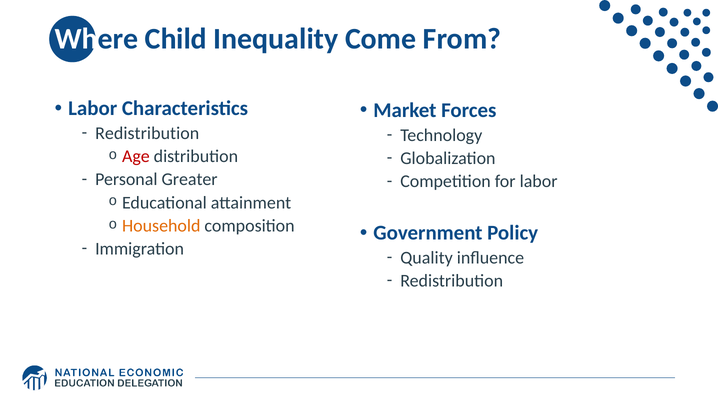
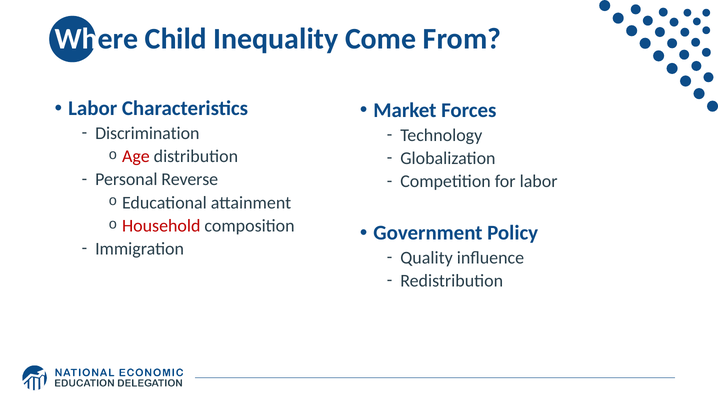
Redistribution: Redistribution -> Discrimination (147, 133)
Greater: Greater -> Reverse (190, 179)
Household colour: orange -> red (161, 226)
